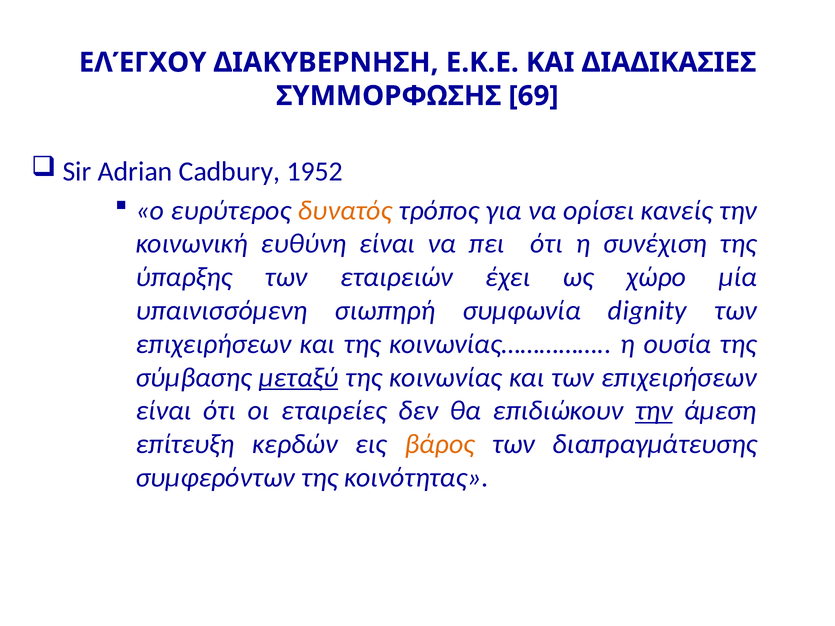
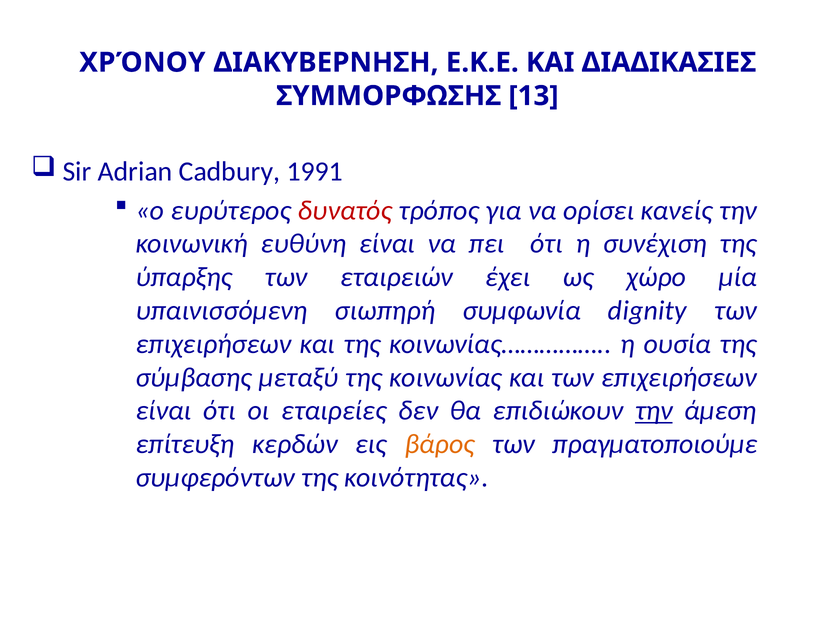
ΕΛΈΓΧΟΥ: ΕΛΈΓΧΟΥ -> ΧΡΌΝΟΥ (142, 63)
69: 69 -> 13 (534, 96)
1952: 1952 -> 1991 (315, 172)
δυνατός colour: orange -> red (345, 211)
μεταξύ underline: present -> none (299, 378)
διαπραγμάτευσης: διαπραγμάτευσης -> πραγματοποιούμε (655, 444)
